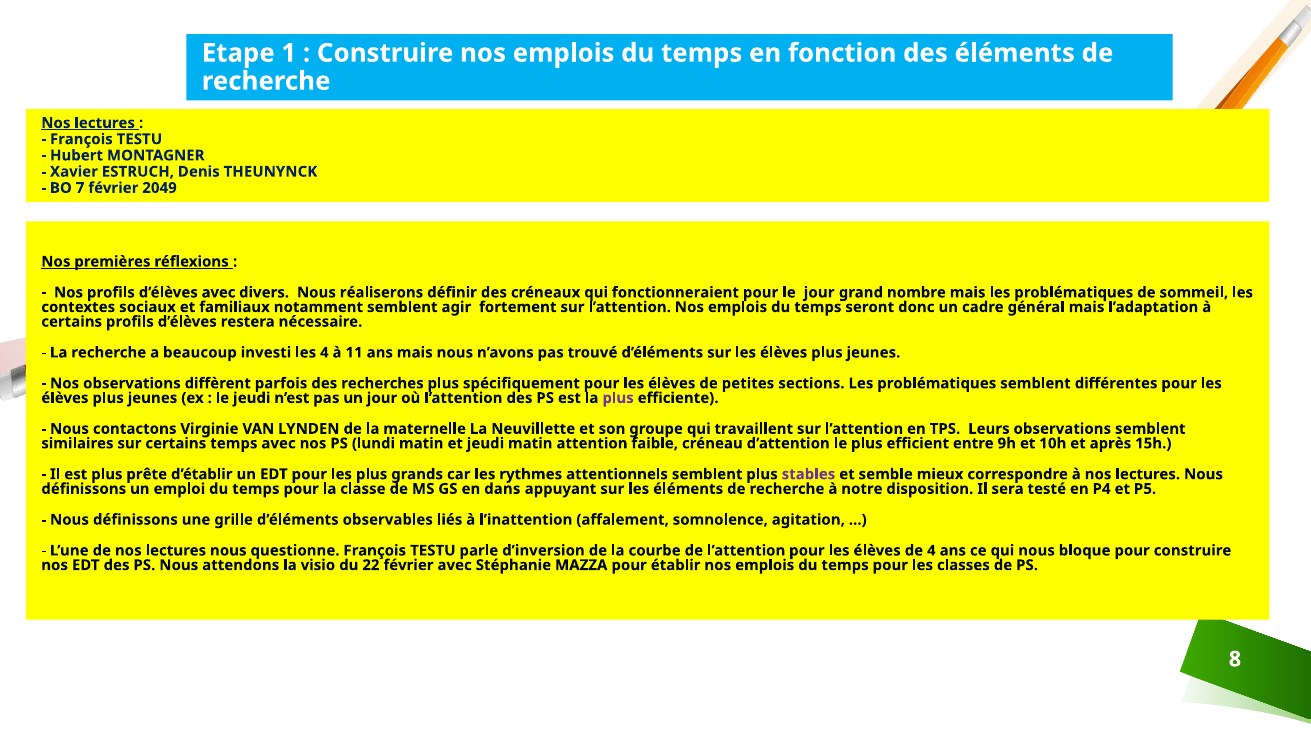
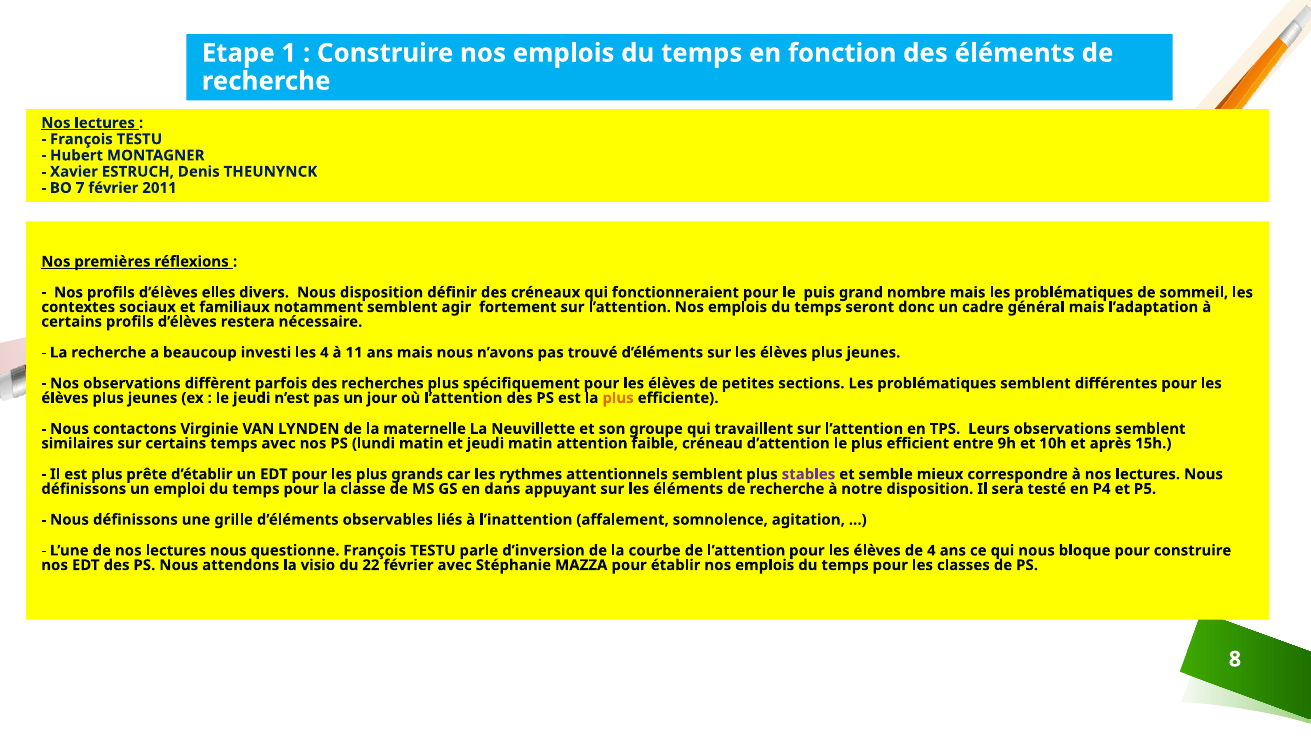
2049: 2049 -> 2011 (160, 188)
d’élèves avec: avec -> elles (219, 292)
Nous réaliserons: réaliserons -> disposition (381, 292)
le jour: jour -> puis (819, 292)
plus colour: purple -> orange (618, 398)
